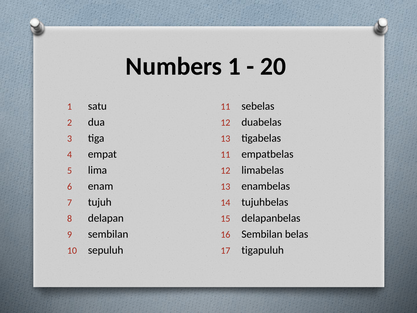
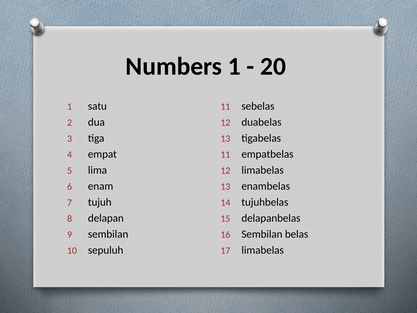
tigapuluh: tigapuluh -> limabelas (263, 250)
